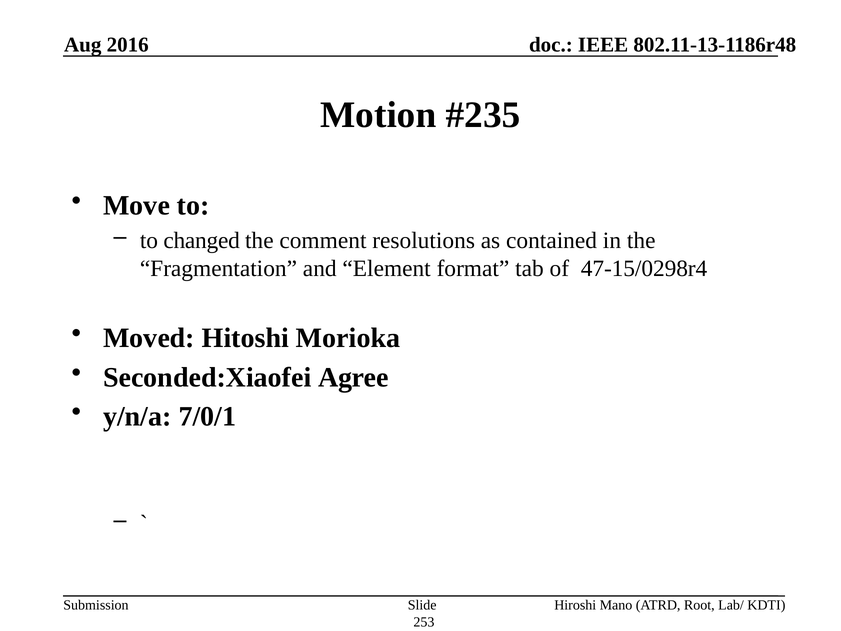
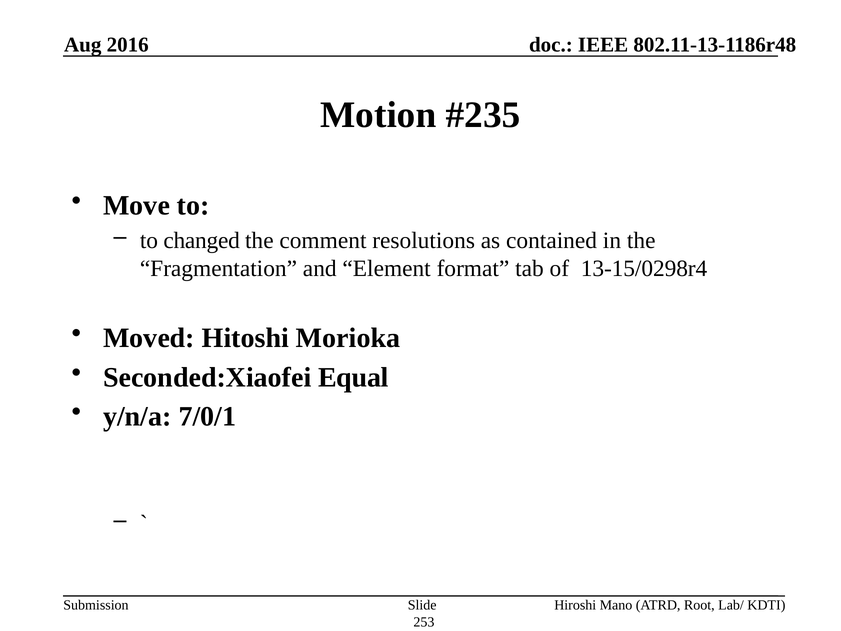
47-15/0298r4: 47-15/0298r4 -> 13-15/0298r4 (644, 268)
Agree: Agree -> Equal (353, 377)
